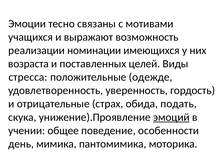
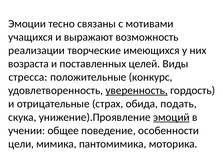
номинации: номинации -> творческие (94, 50)
одежде: одежде -> конкурс (151, 77)
уверенность underline: none -> present (137, 91)
день: день -> цели (21, 144)
